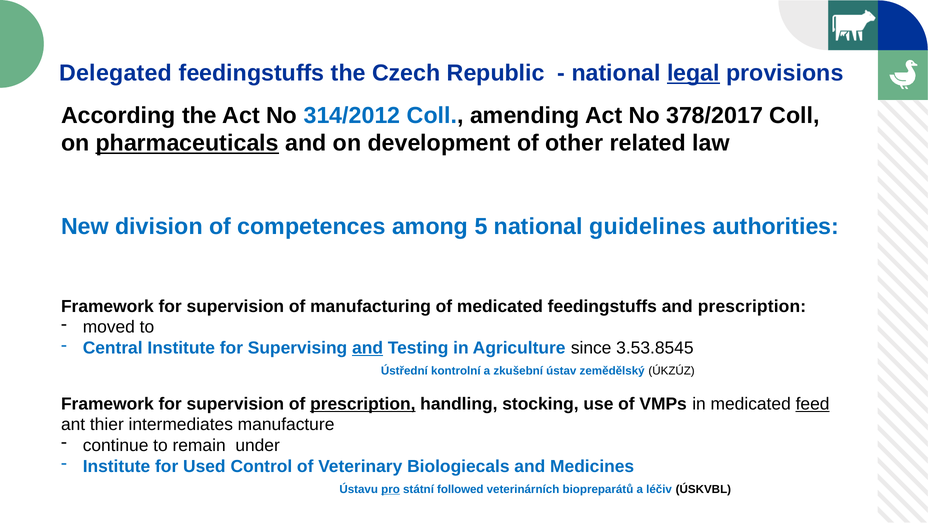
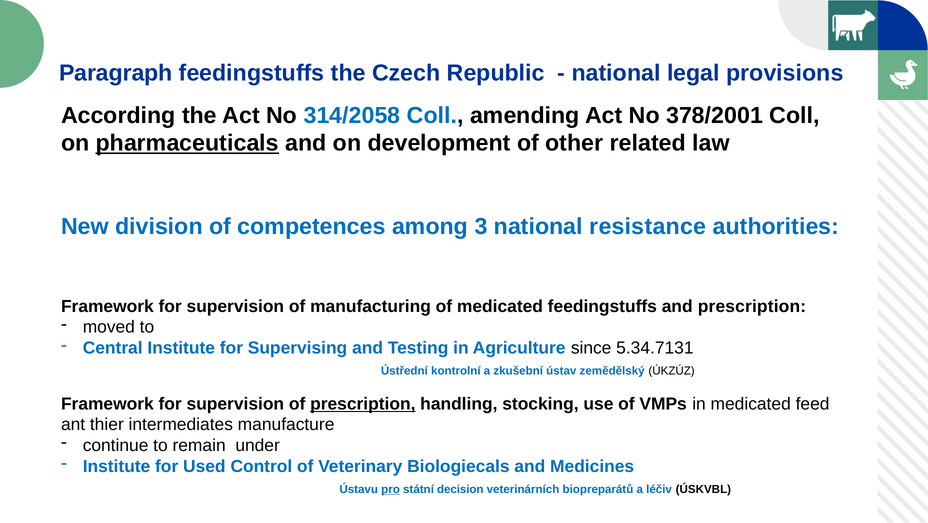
Delegated: Delegated -> Paragraph (116, 73)
legal underline: present -> none (693, 73)
314/2012: 314/2012 -> 314/2058 (352, 115)
378/2017: 378/2017 -> 378/2001 (715, 115)
5: 5 -> 3 (481, 227)
guidelines: guidelines -> resistance (648, 227)
and underline: present -> none (368, 348)
3.53.8545: 3.53.8545 -> 5.34.7131 (655, 348)
feed underline: present -> none (813, 404)
followed: followed -> decision (460, 489)
